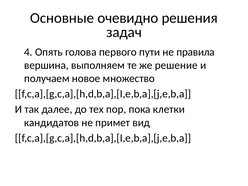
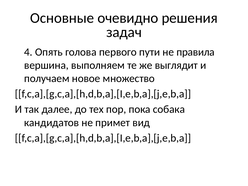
решение: решение -> выглядит (176, 65)
клетки: клетки -> собака (169, 109)
